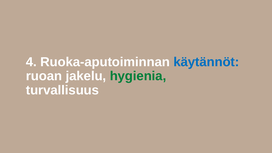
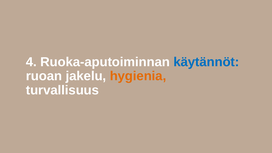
hygienia colour: green -> orange (138, 76)
